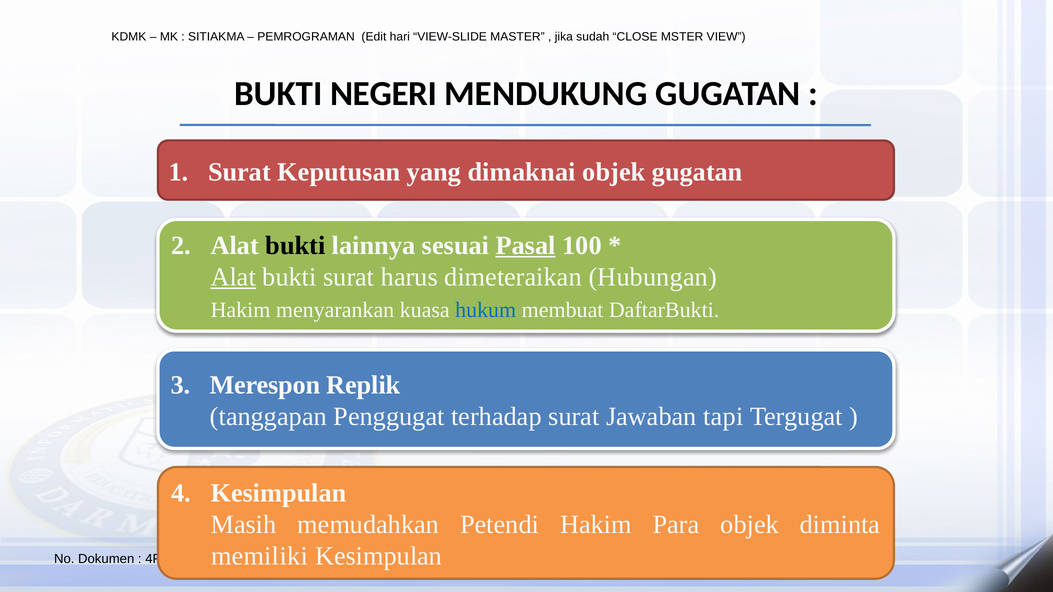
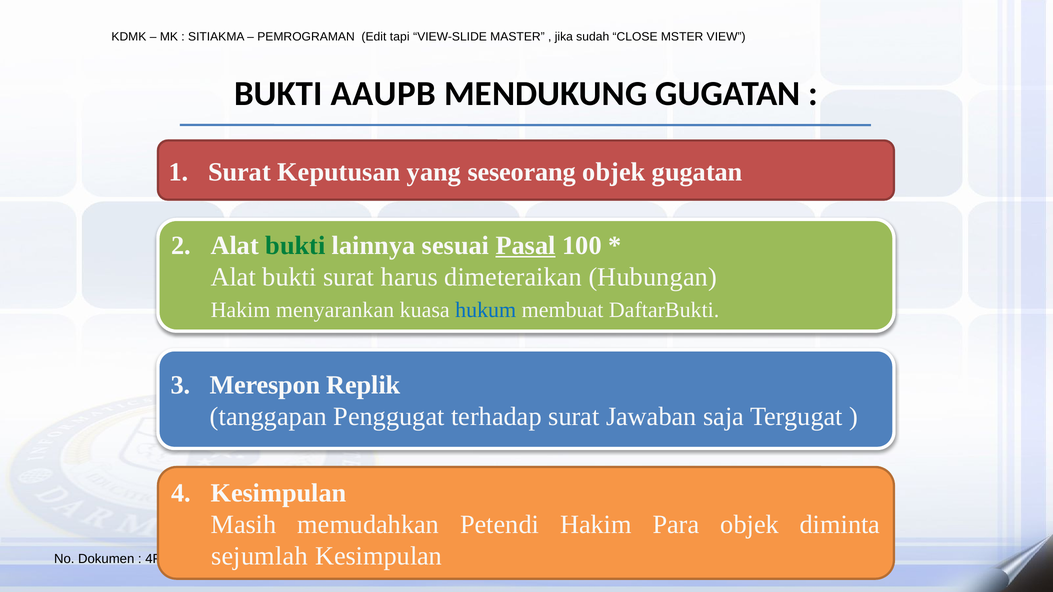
hari: hari -> tapi (400, 37)
NEGERI: NEGERI -> AAUPB (383, 94)
dimaknai: dimaknai -> seseorang (522, 172)
bukti colour: black -> green (295, 246)
Alat underline: present -> none (233, 277)
tapi: tapi -> saja (724, 417)
memiliki: memiliki -> sejumlah (259, 557)
